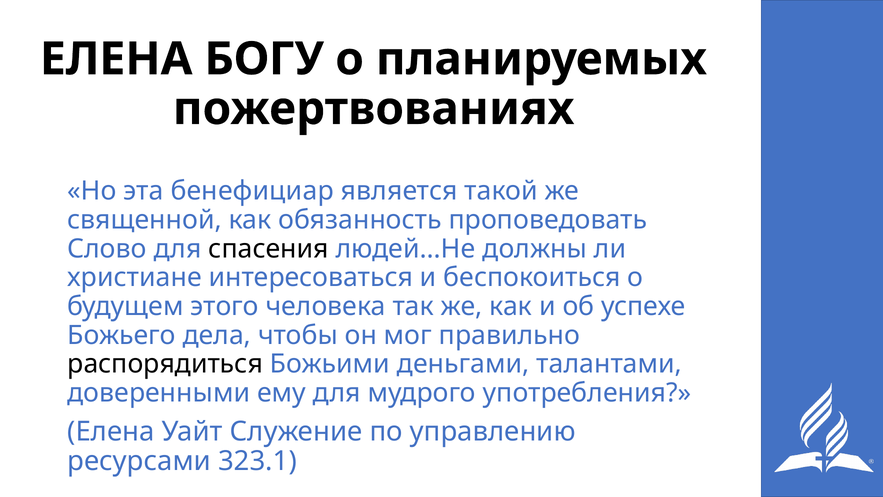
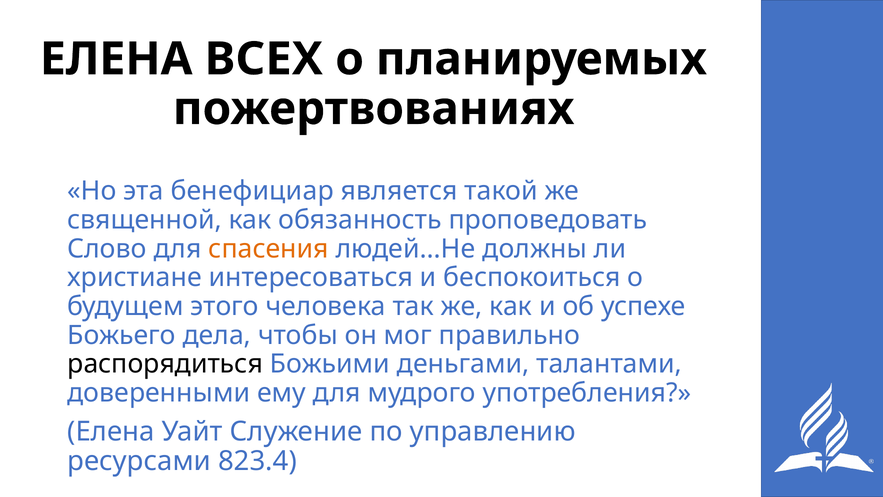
БОГУ: БОГУ -> ВСЕХ (264, 59)
спасения colour: black -> orange (269, 249)
323.1: 323.1 -> 823.4 (257, 461)
